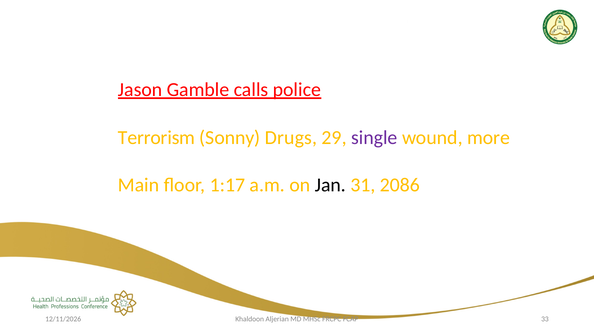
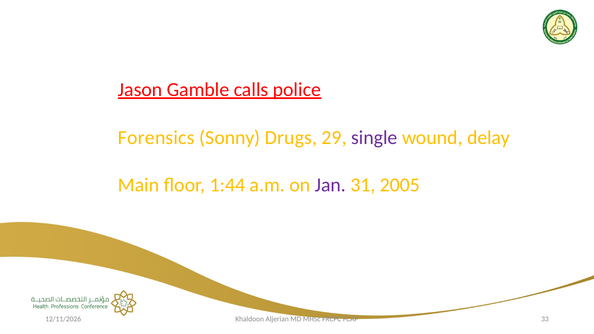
Terrorism: Terrorism -> Forensics (156, 138)
more: more -> delay (488, 138)
1:17: 1:17 -> 1:44 (227, 185)
Jan colour: black -> purple (330, 185)
2086: 2086 -> 2005 (400, 185)
